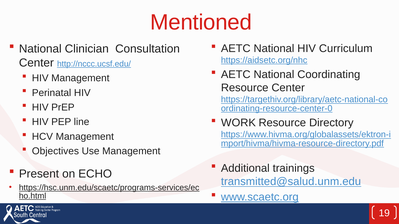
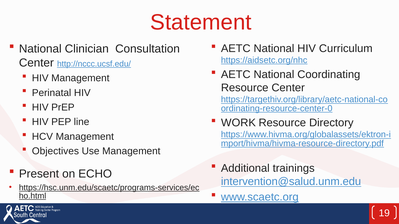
Mentioned: Mentioned -> Statement (201, 22)
transmitted@salud.unm.edu: transmitted@salud.unm.edu -> intervention@salud.unm.edu (291, 182)
